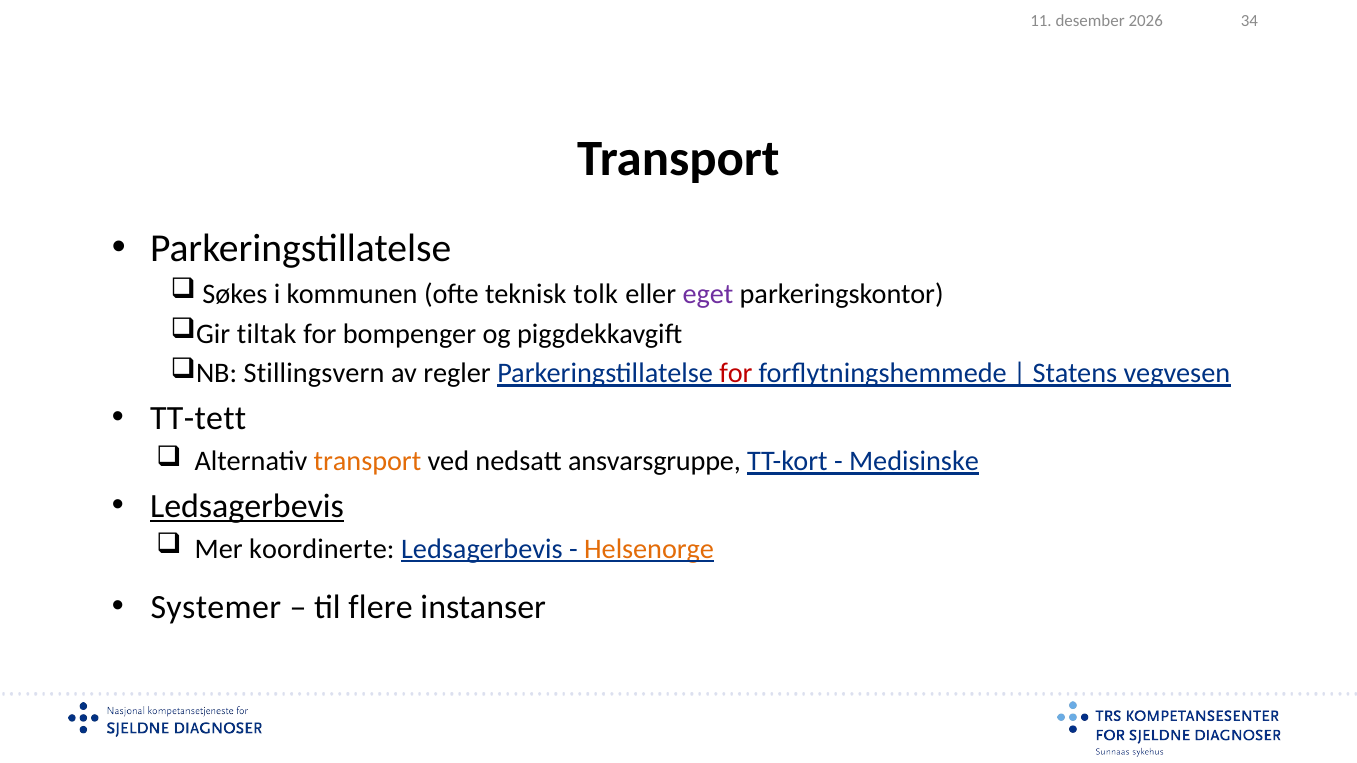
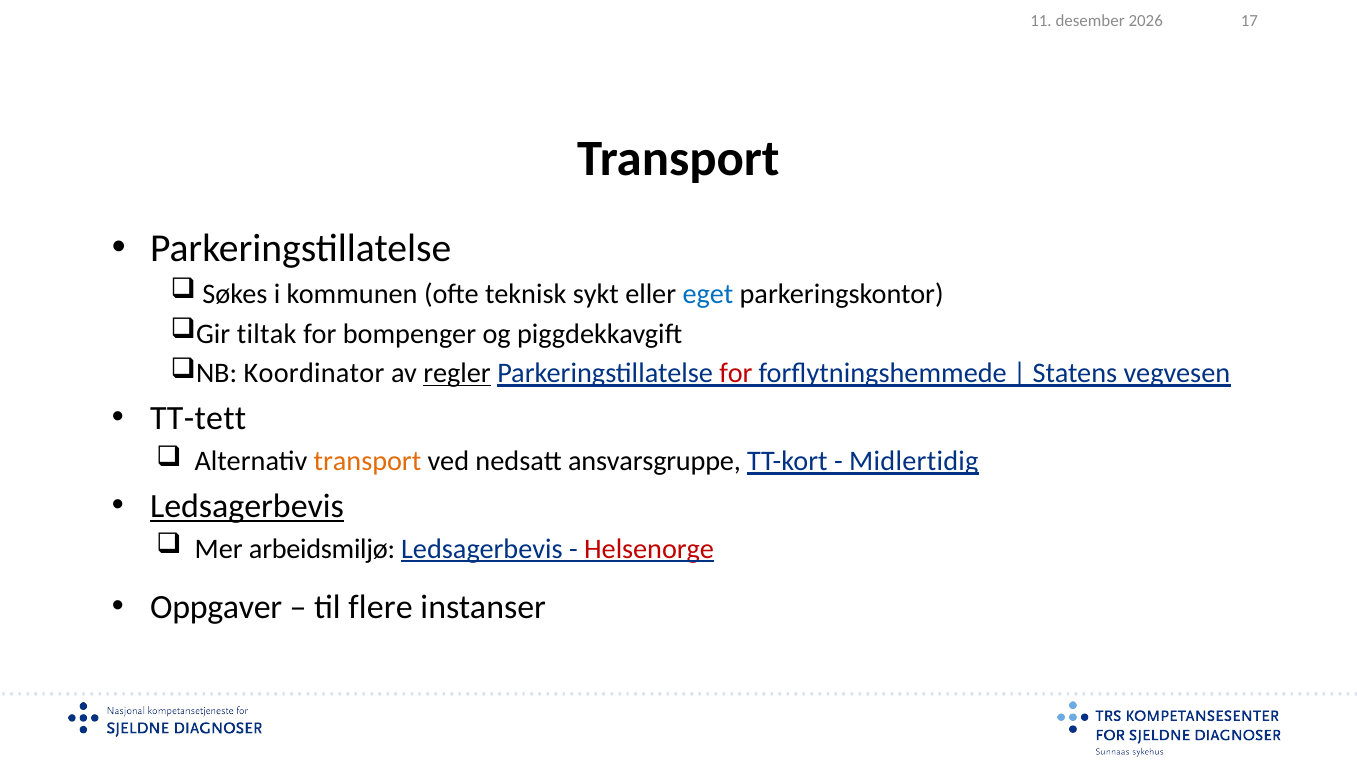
34: 34 -> 17 (1249, 21)
tolk: tolk -> sykt (596, 294)
eget colour: purple -> blue (708, 294)
Stillingsvern: Stillingsvern -> Koordinator (314, 374)
regler underline: none -> present (457, 374)
Medisinske: Medisinske -> Midlertidig (914, 461)
koordinerte: koordinerte -> arbeidsmiljø (322, 549)
Helsenorge colour: orange -> red (649, 549)
Systemer: Systemer -> Oppgaver (216, 607)
